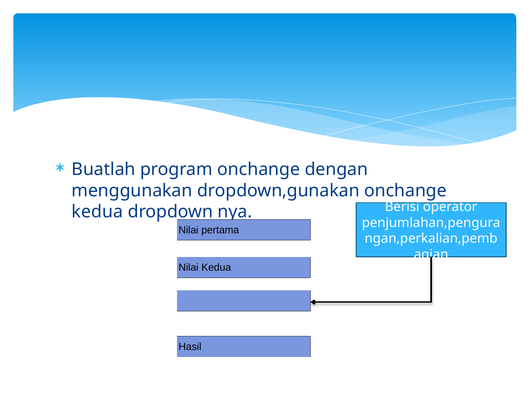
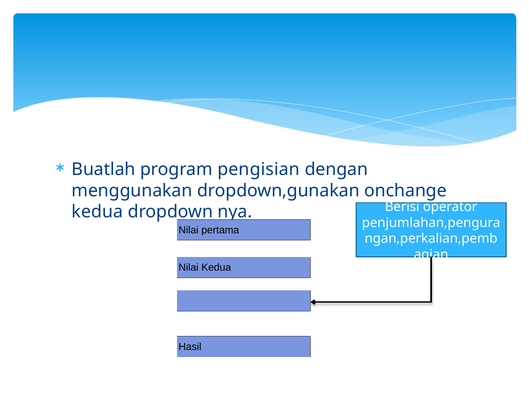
program onchange: onchange -> pengisian (259, 169)
